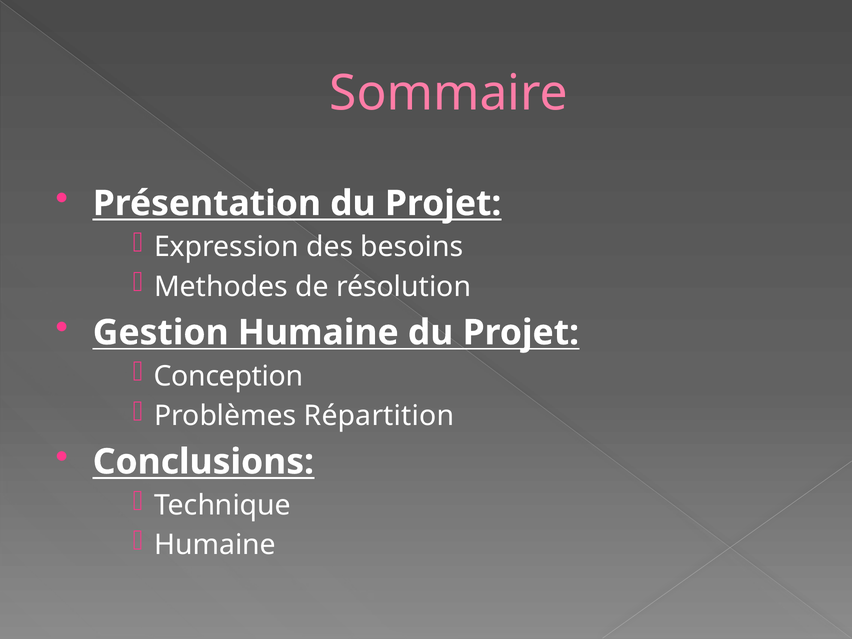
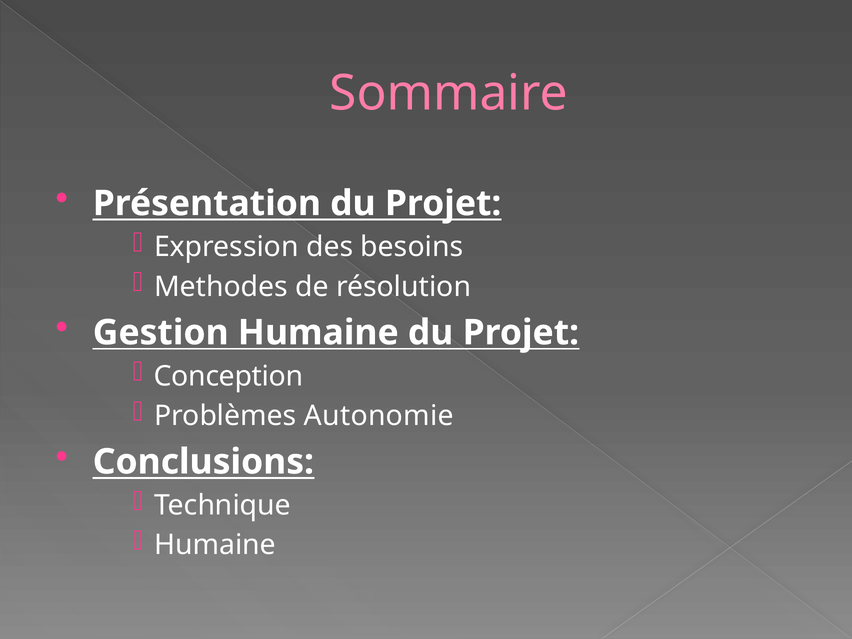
Répartition: Répartition -> Autonomie (379, 416)
